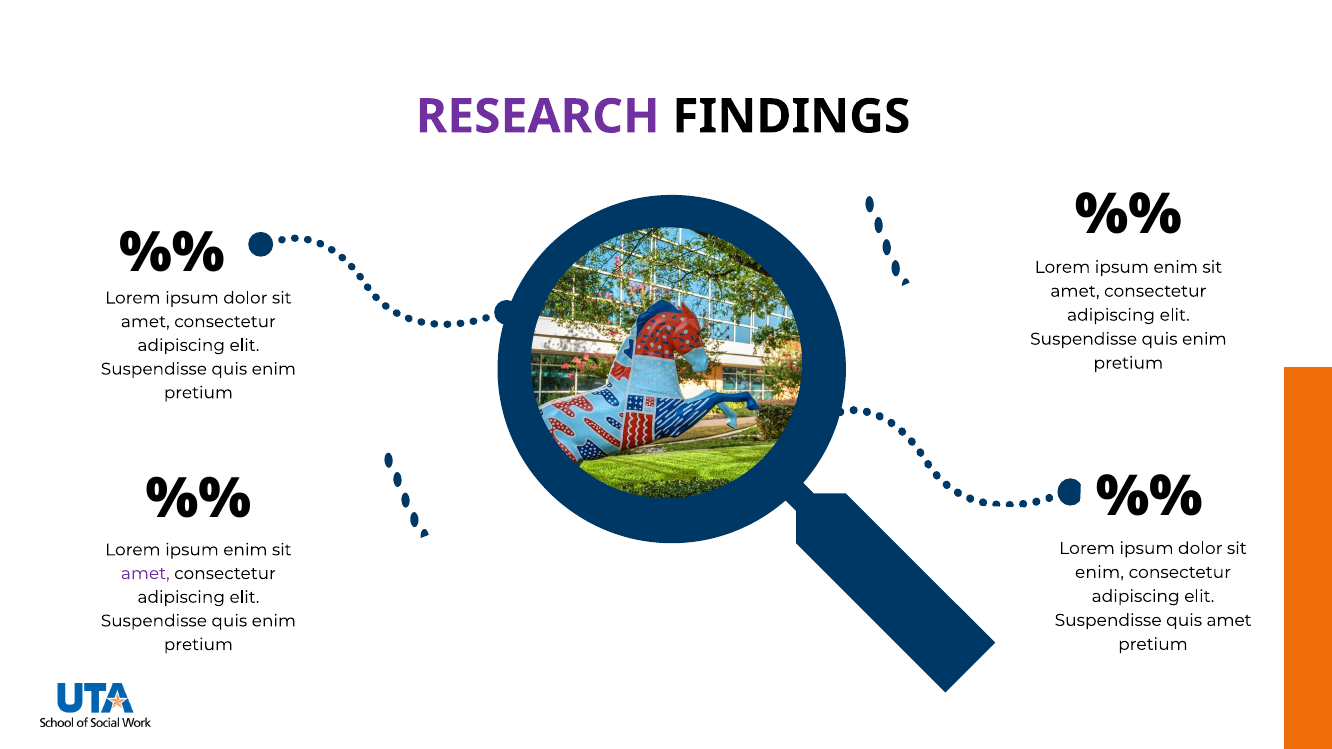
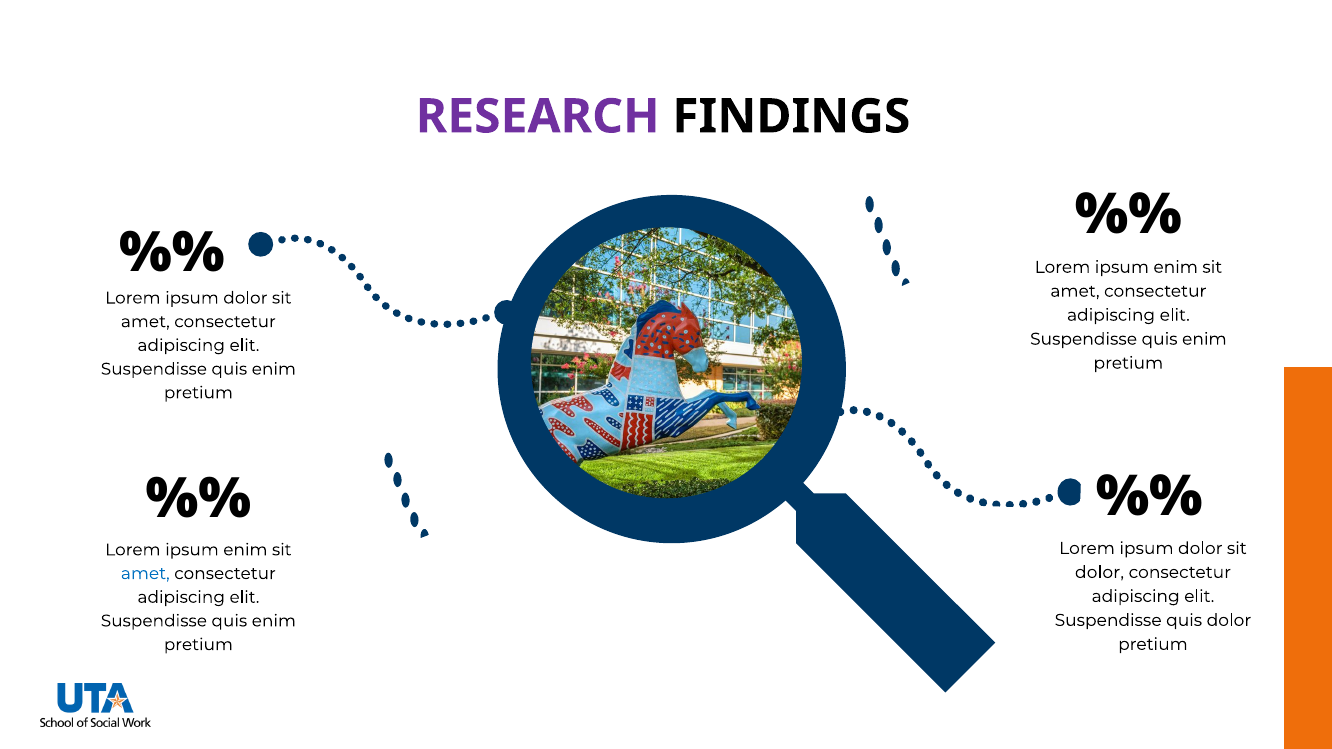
enim: enim -> dolor (1099, 572)
amet colour: purple -> blue (145, 574)
quis amet: amet -> dolor (1229, 620)
